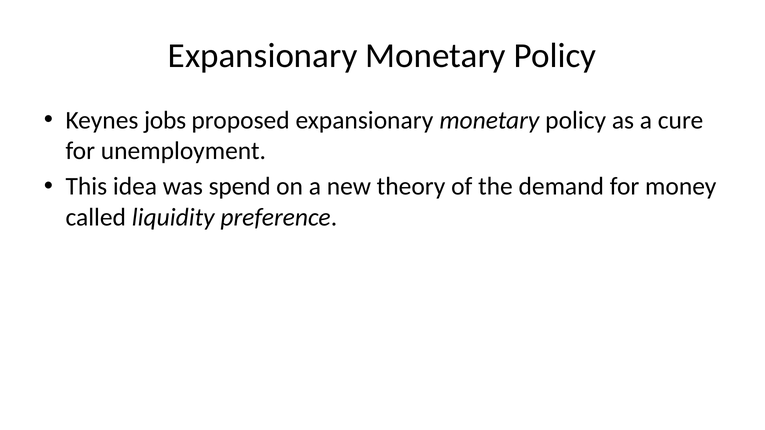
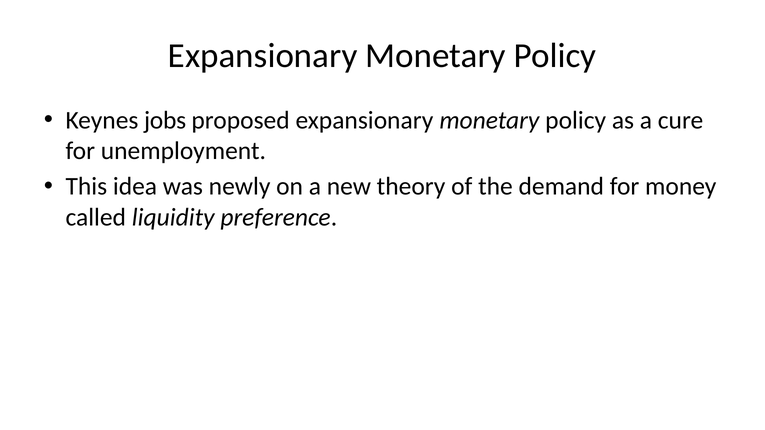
spend: spend -> newly (240, 187)
